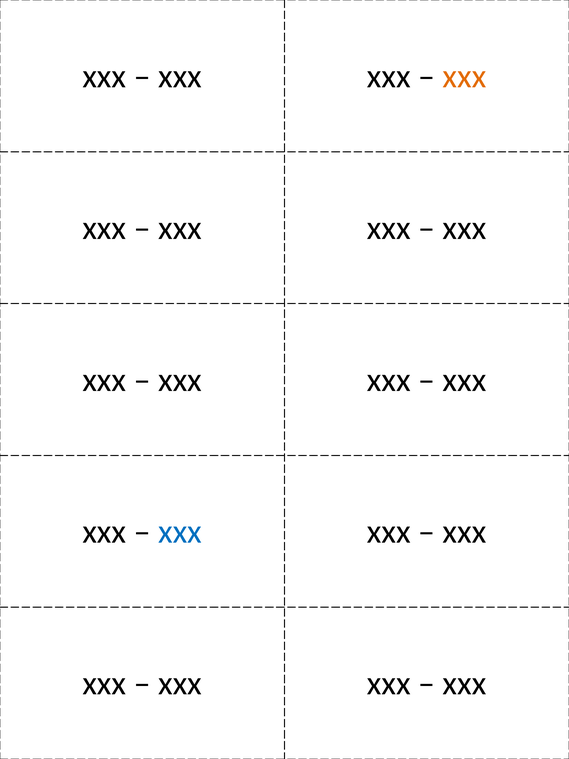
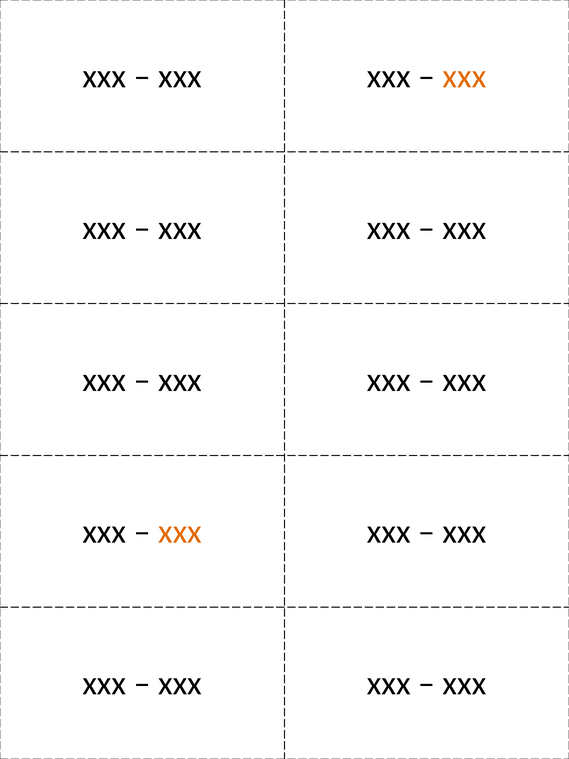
xxx colour: blue -> orange (180, 531)
